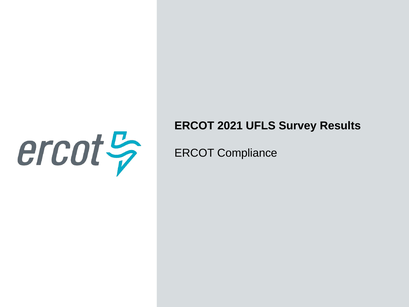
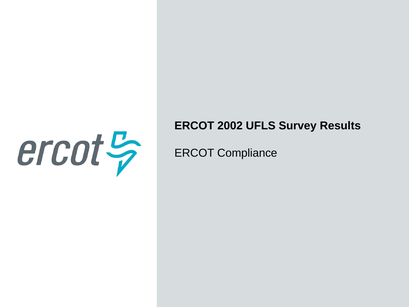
2021: 2021 -> 2002 (230, 126)
